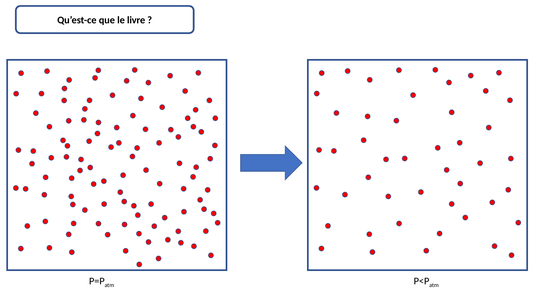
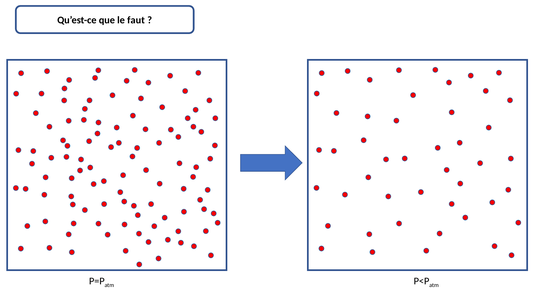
livre: livre -> faut (136, 20)
